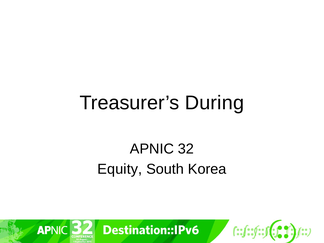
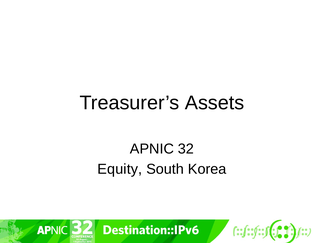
During: During -> Assets (215, 103)
